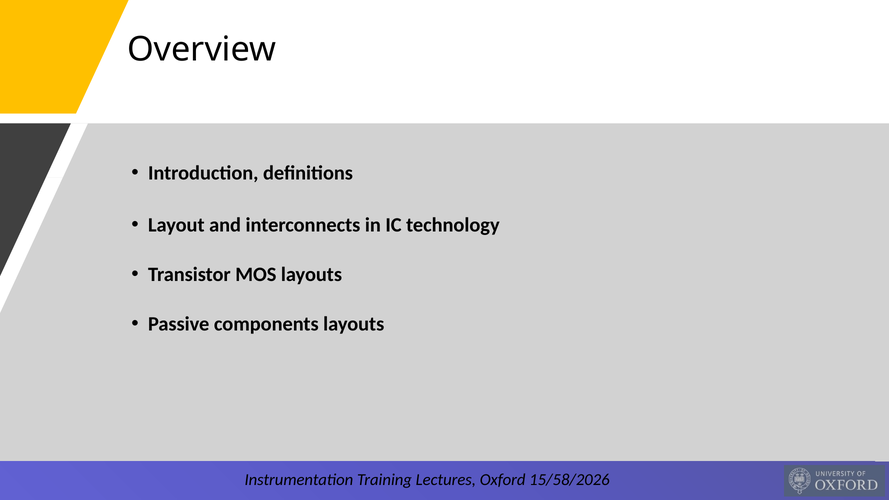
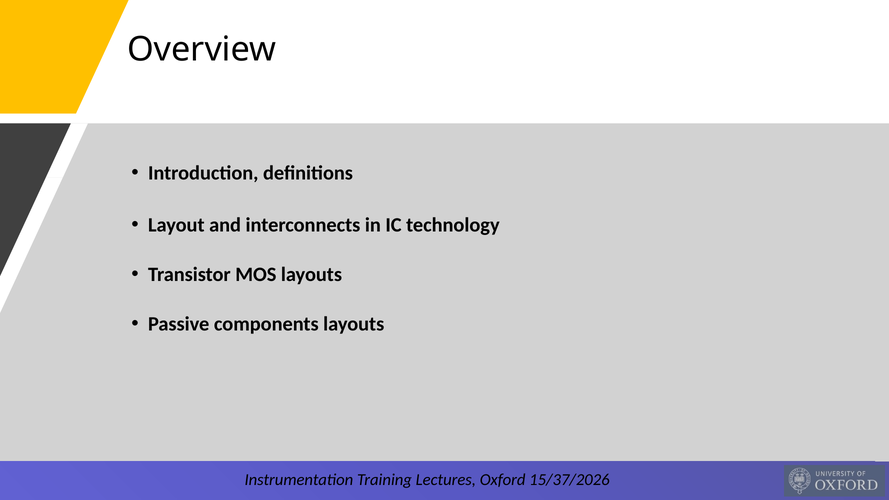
15/58/2026: 15/58/2026 -> 15/37/2026 (569, 480)
